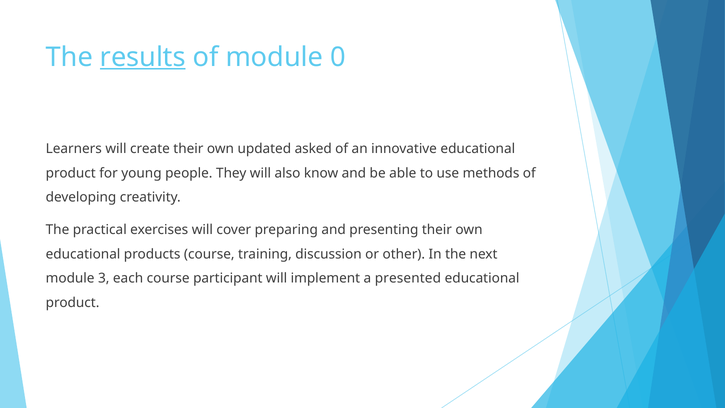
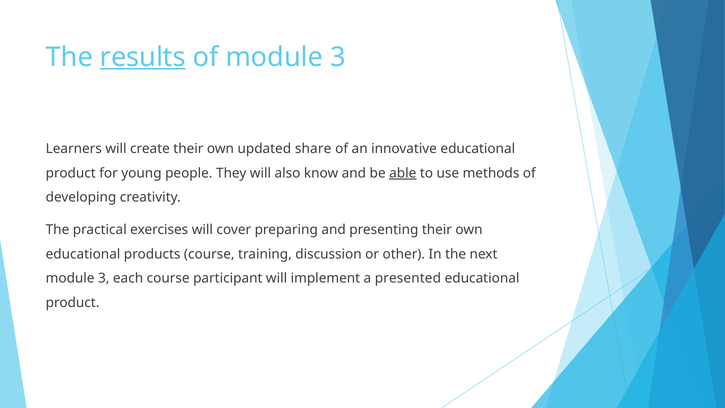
of module 0: 0 -> 3 (338, 57)
asked: asked -> share (313, 148)
able underline: none -> present (403, 173)
